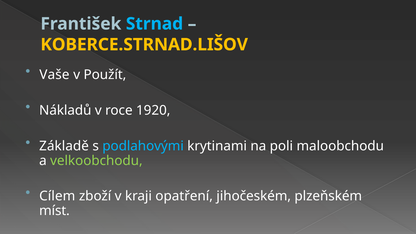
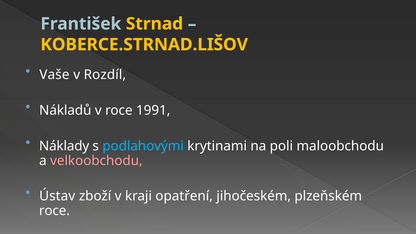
Strnad colour: light blue -> yellow (154, 24)
Použít: Použít -> Rozdíl (105, 75)
1920: 1920 -> 1991 (153, 110)
Základě: Základě -> Náklady (64, 146)
velkoobchodu colour: light green -> pink (96, 161)
Cílem: Cílem -> Ústav (57, 196)
míst: míst -> roce (54, 211)
